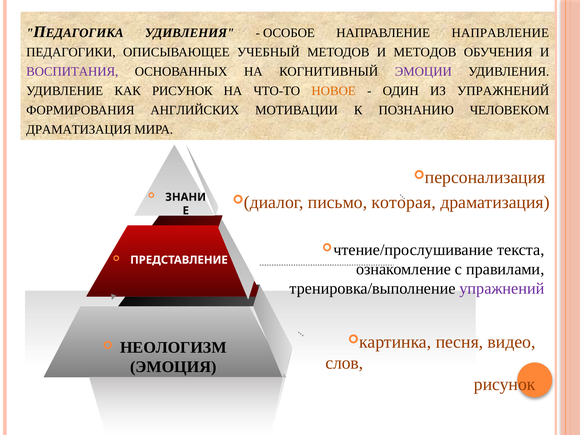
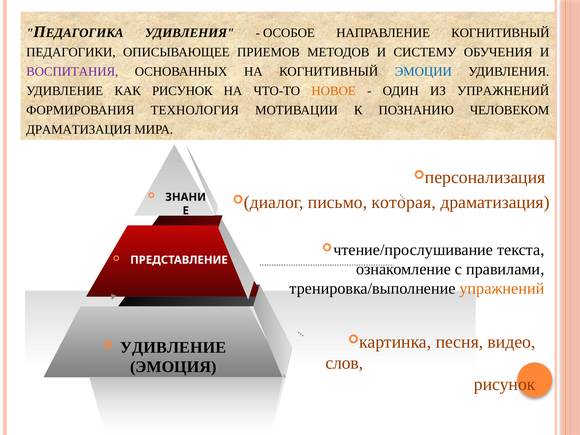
НАПРАВЛЕНИЕ НАПРАВЛЕНИЕ: НАПРАВЛЕНИЕ -> КОГНИТИВНЫЙ (500, 33)
УЧЕБНЫЙ: УЧЕБНЫЙ -> ПРИЕМОВ (268, 52)
И МЕТОДОВ: МЕТОДОВ -> СИСТЕМУ (425, 52)
ЭМОЦИИ colour: purple -> blue (423, 71)
АНГЛИЙСКИХ: АНГЛИЙСКИХ -> ТЕХНОЛОГИЯ (195, 110)
упражнений colour: purple -> orange (502, 289)
НЕОЛОГИЗМ: НЕОЛОГИЗМ -> УДИВЛЕНИЕ (173, 348)
